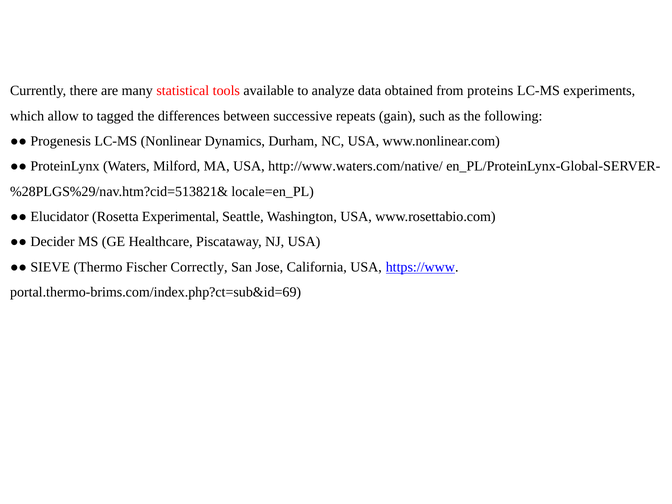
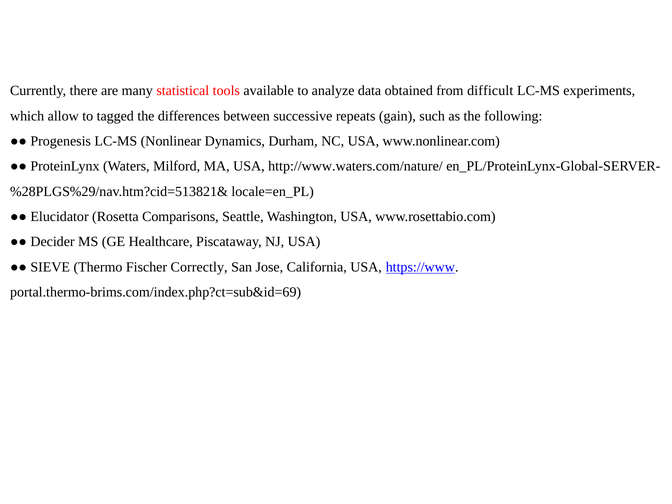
proteins: proteins -> difficult (490, 91)
http://www.waters.com/native/: http://www.waters.com/native/ -> http://www.waters.com/nature/ (355, 166)
Experimental: Experimental -> Comparisons (180, 217)
